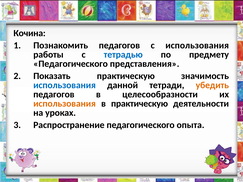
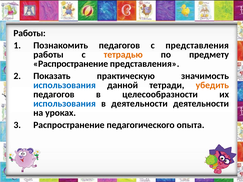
Кочина: Кочина -> Работы (30, 33)
с использования: использования -> представления (197, 45)
тетрадью colour: blue -> orange (123, 55)
Педагогического: Педагогического -> Распространение (71, 64)
использования colour: orange -> blue (65, 104)
в практическую: практическую -> деятельности (139, 104)
